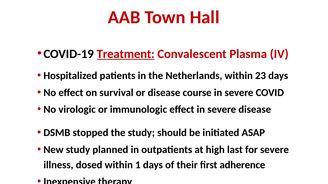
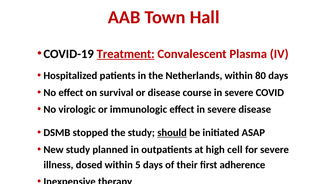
23: 23 -> 80 (261, 76)
should underline: none -> present (172, 133)
last: last -> cell (235, 150)
1: 1 -> 5 (138, 165)
